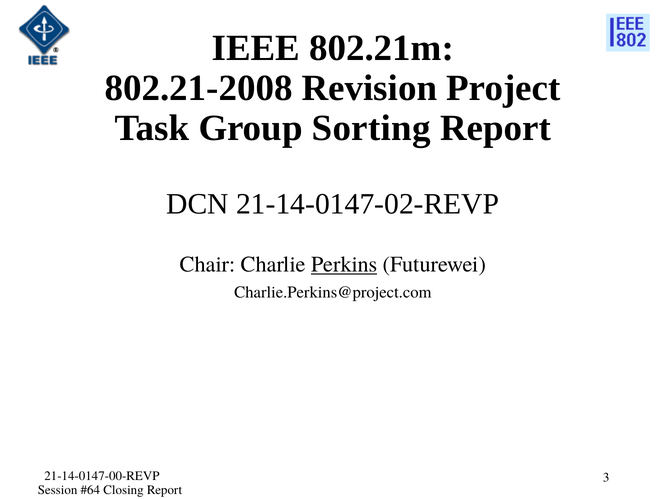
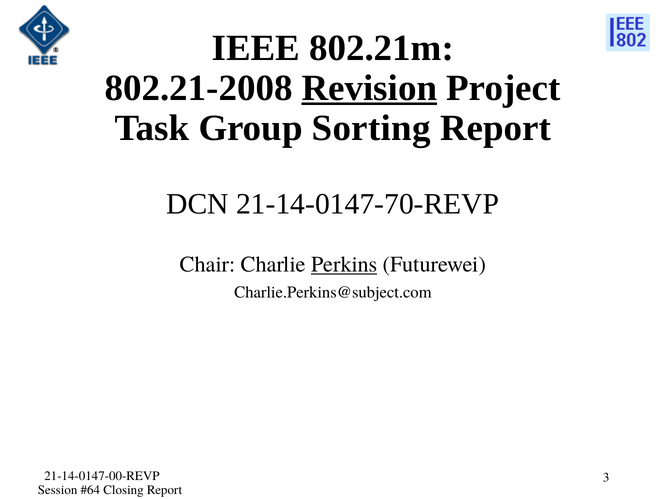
Revision underline: none -> present (369, 88)
21-14-0147-02-REVP: 21-14-0147-02-REVP -> 21-14-0147-70-REVP (368, 204)
Charlie.Perkins@project.com: Charlie.Perkins@project.com -> Charlie.Perkins@subject.com (333, 292)
